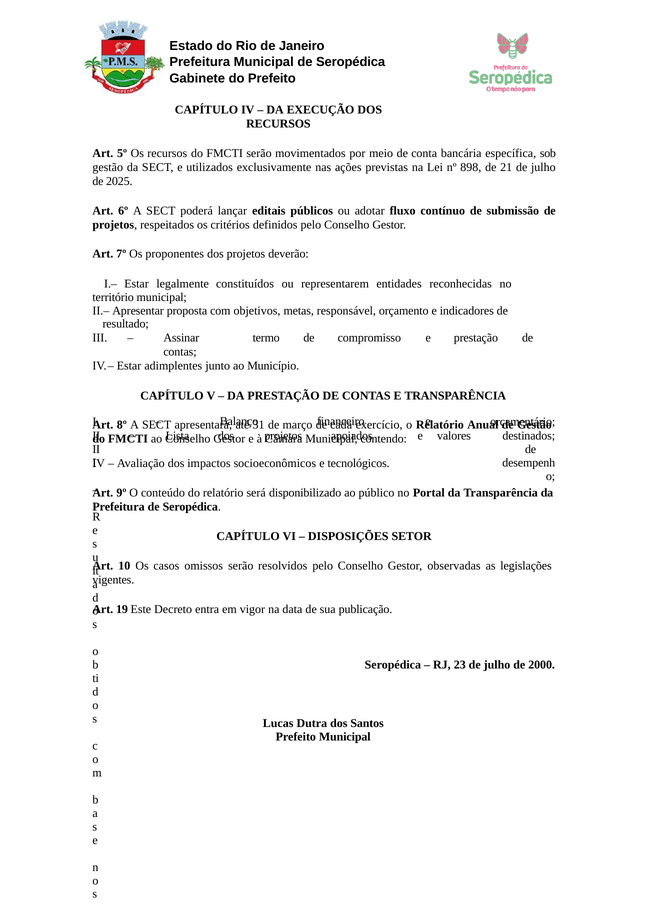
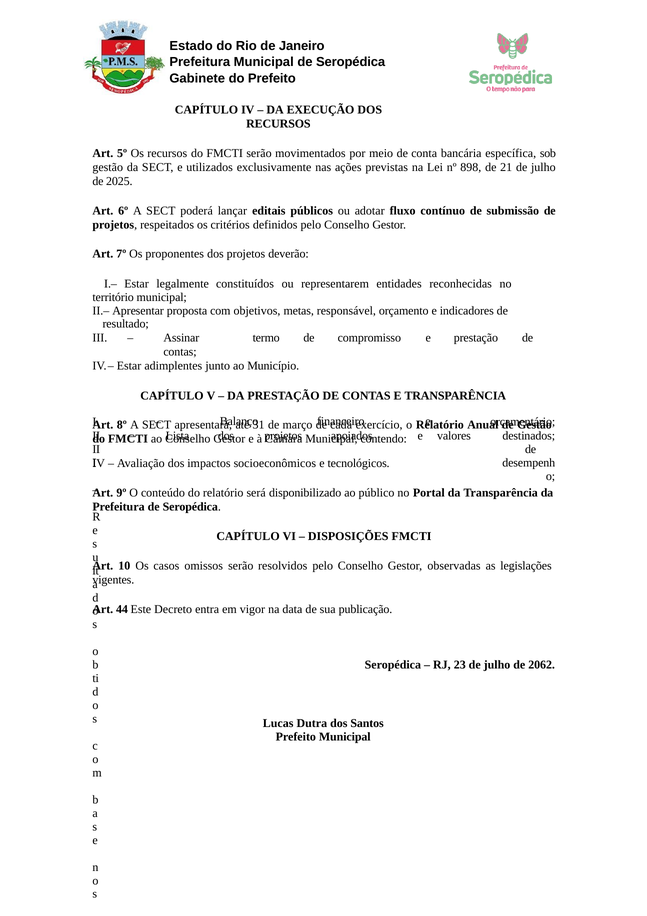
DISPOSIÇÕES SETOR: SETOR -> FMCTI (412, 536)
19: 19 -> 44 (122, 609)
2000: 2000 -> 2062 (542, 665)
